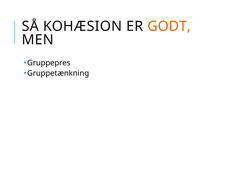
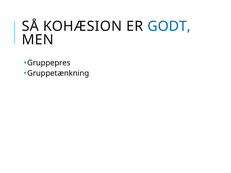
GODT colour: orange -> blue (169, 26)
